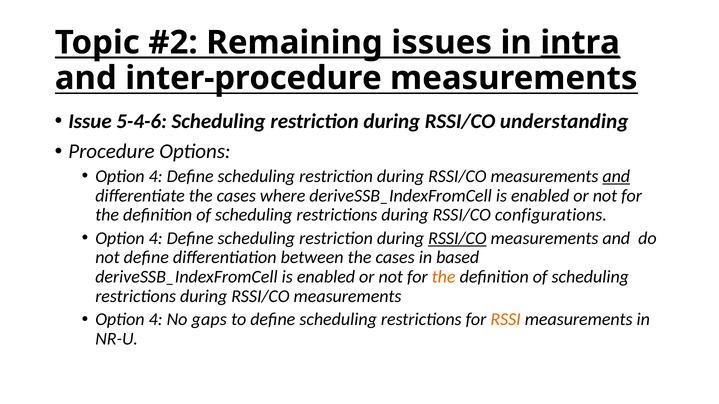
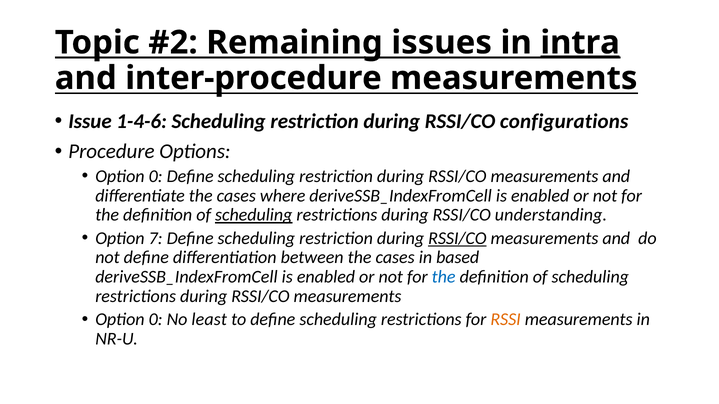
5-4-6: 5-4-6 -> 1-4-6 (142, 122)
understanding: understanding -> configurations (564, 122)
4: 4 -> 0 (156, 176)
and underline: present -> none (616, 176)
scheduling underline: none -> present (254, 215)
configurations: configurations -> understanding (551, 215)
4: 4 -> 7 (156, 238)
the colour: orange -> blue (444, 277)
4: 4 -> 0 (156, 320)
gaps: gaps -> least (209, 320)
